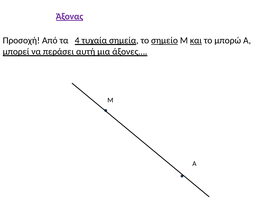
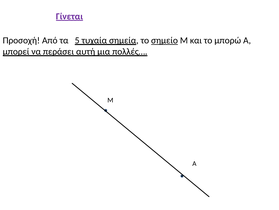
Άξονας: Άξονας -> Γίνεται (69, 16)
4: 4 -> 5 (77, 40)
και underline: present -> none (196, 40)
άξονες…: άξονες… -> πολλές… (130, 51)
